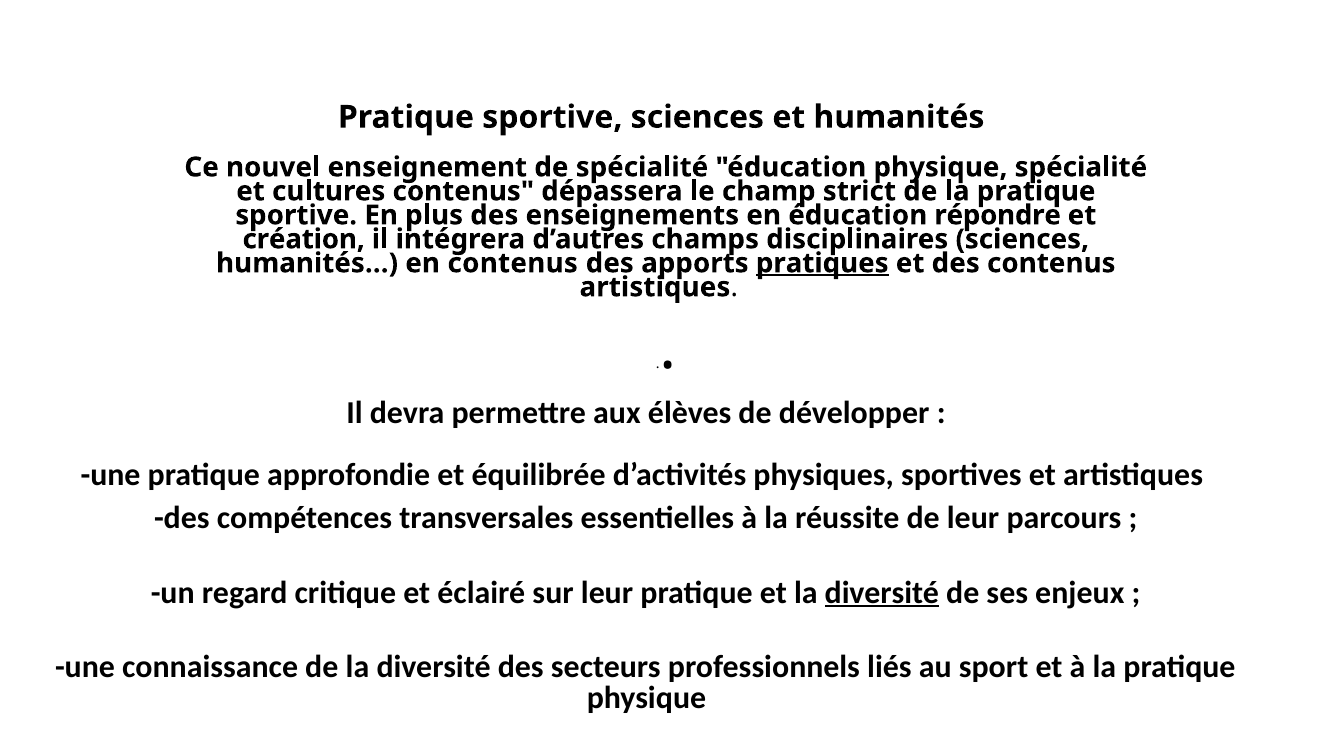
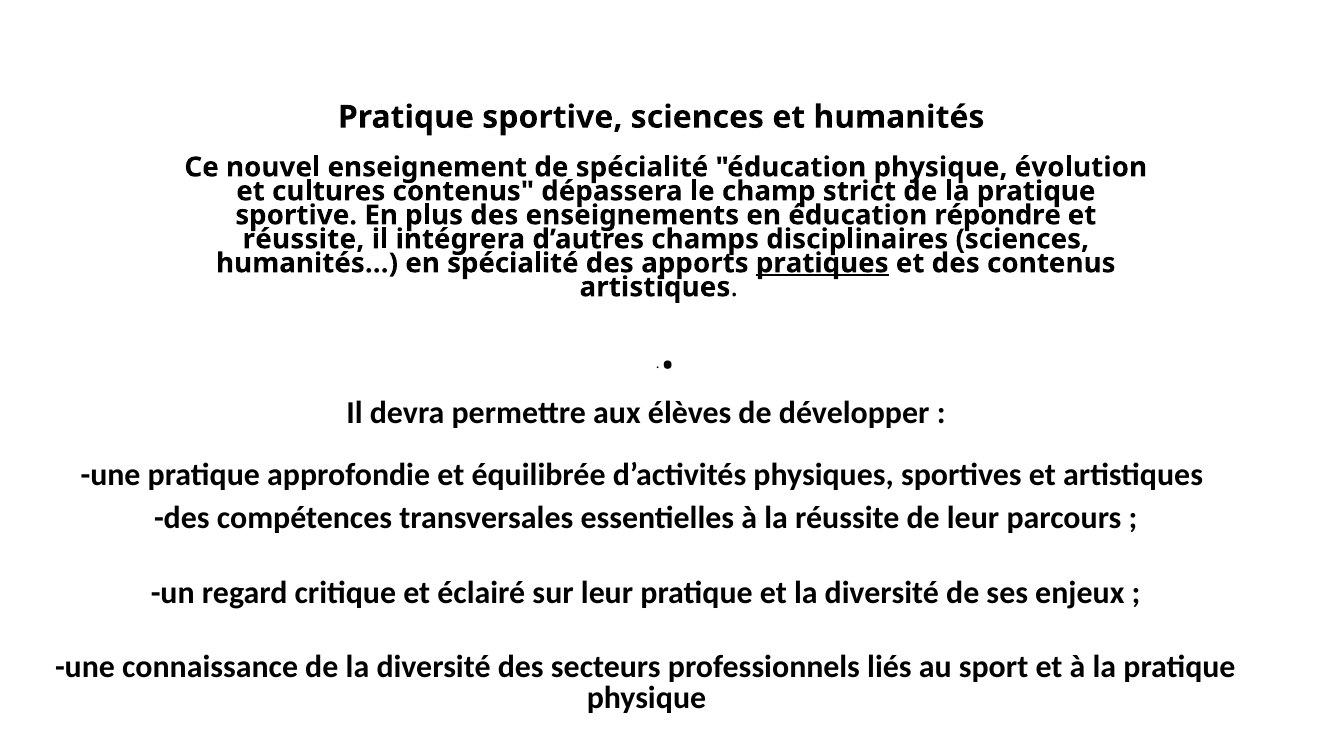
physique spécialité: spécialité -> évolution (1081, 167)
création: création -> réussite (303, 239)
en contenus: contenus -> spécialité (513, 263)
diversité underline: present -> none (882, 593)
